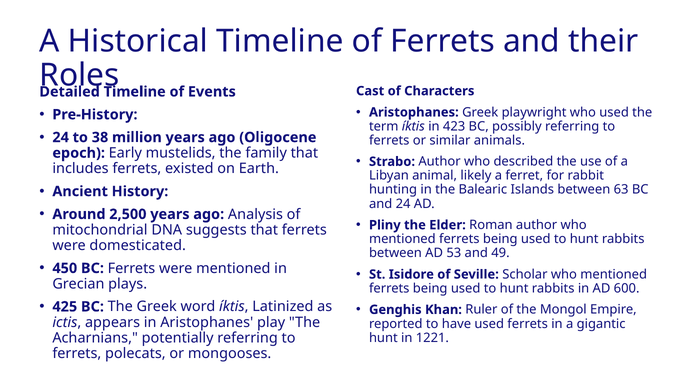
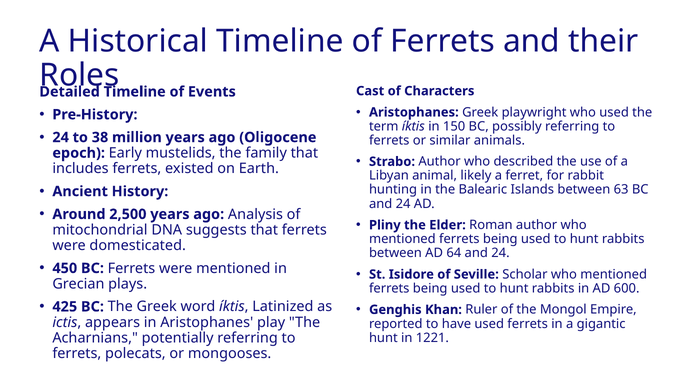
423: 423 -> 150 (454, 126)
53: 53 -> 64 (454, 253)
49: 49 -> 24 (500, 253)
